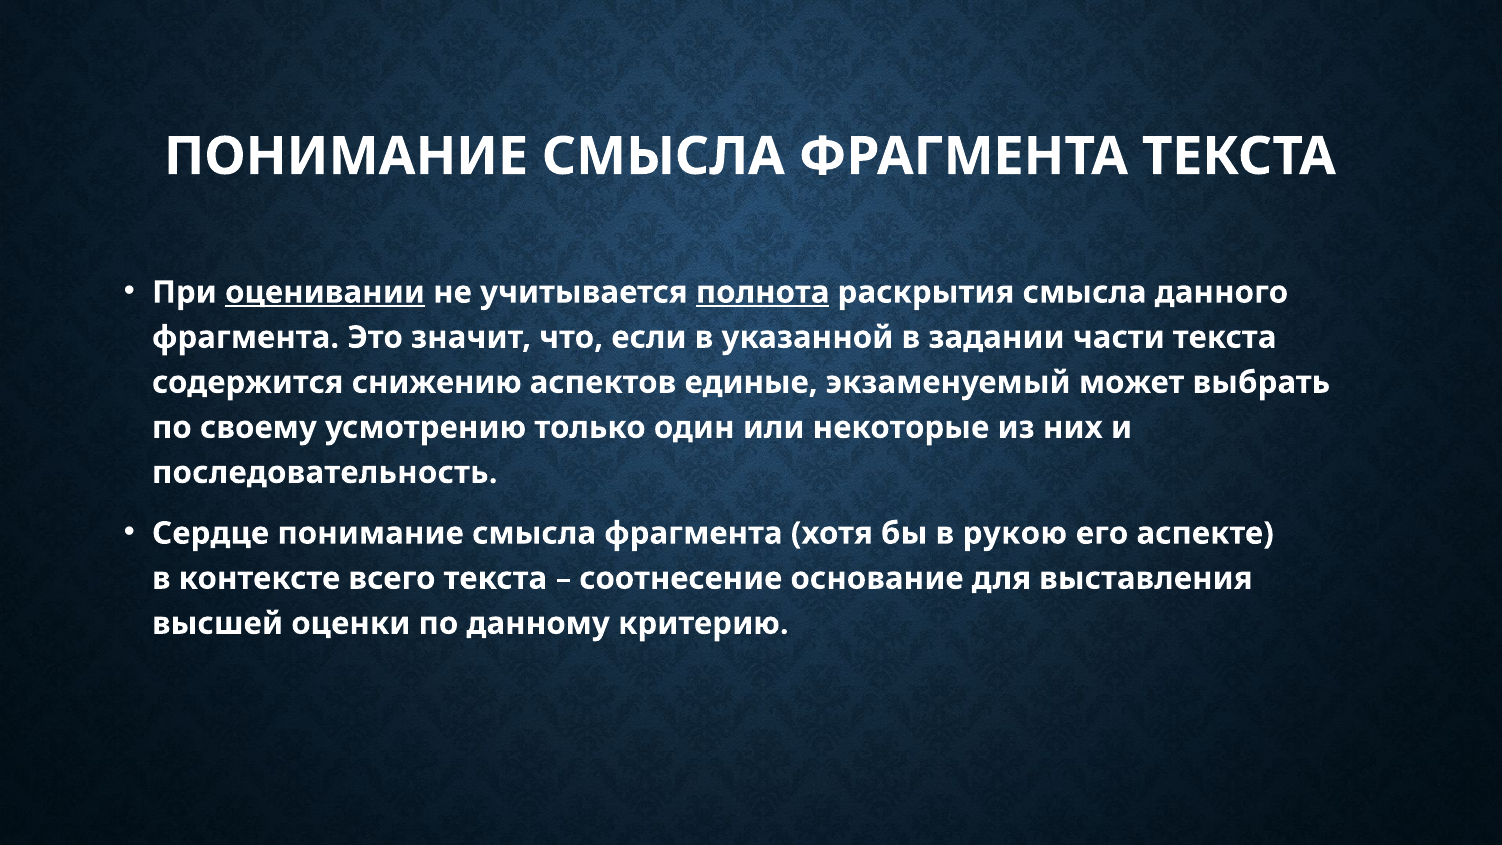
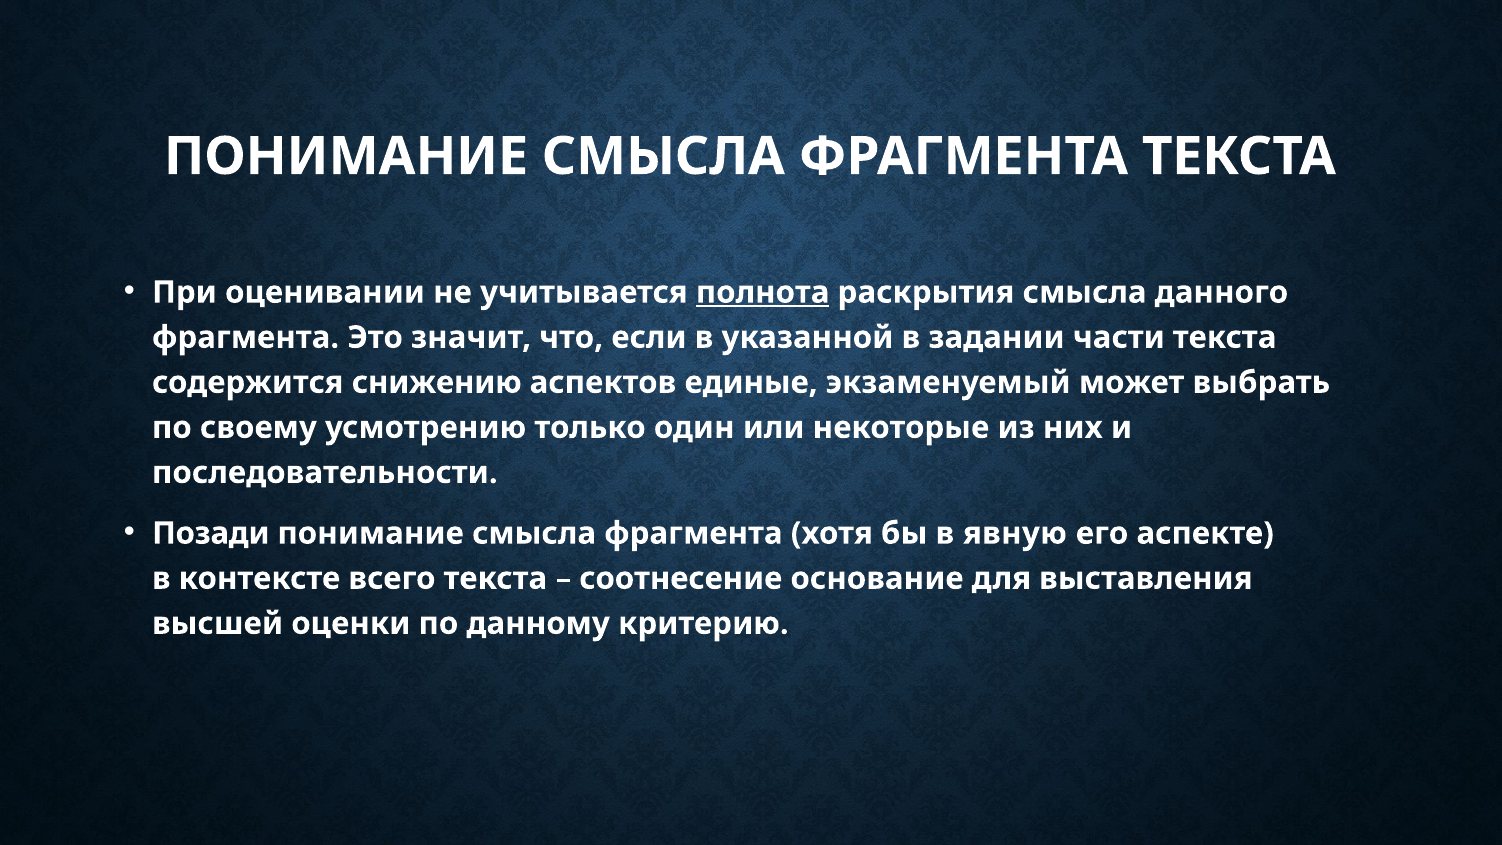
оценивании underline: present -> none (325, 292)
последовательность: последовательность -> последовательности (325, 473)
Сердце: Сердце -> Позади (211, 533)
рукою: рукою -> явную (1015, 533)
